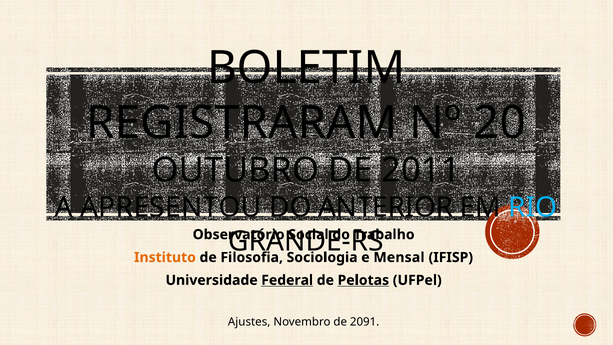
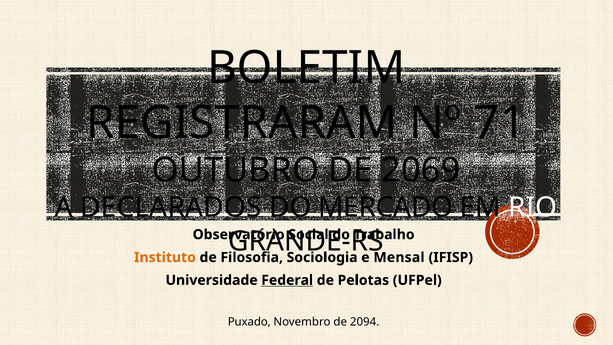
20: 20 -> 71 (500, 123)
2011: 2011 -> 2069 (421, 170)
APRESENTOU: APRESENTOU -> DECLARADOS (171, 208)
ANTERIOR: ANTERIOR -> MERCADO (386, 208)
RIO colour: light blue -> white (533, 208)
Pelotas underline: present -> none (363, 280)
Ajustes: Ajustes -> Puxado (249, 322)
2091: 2091 -> 2094 (365, 322)
